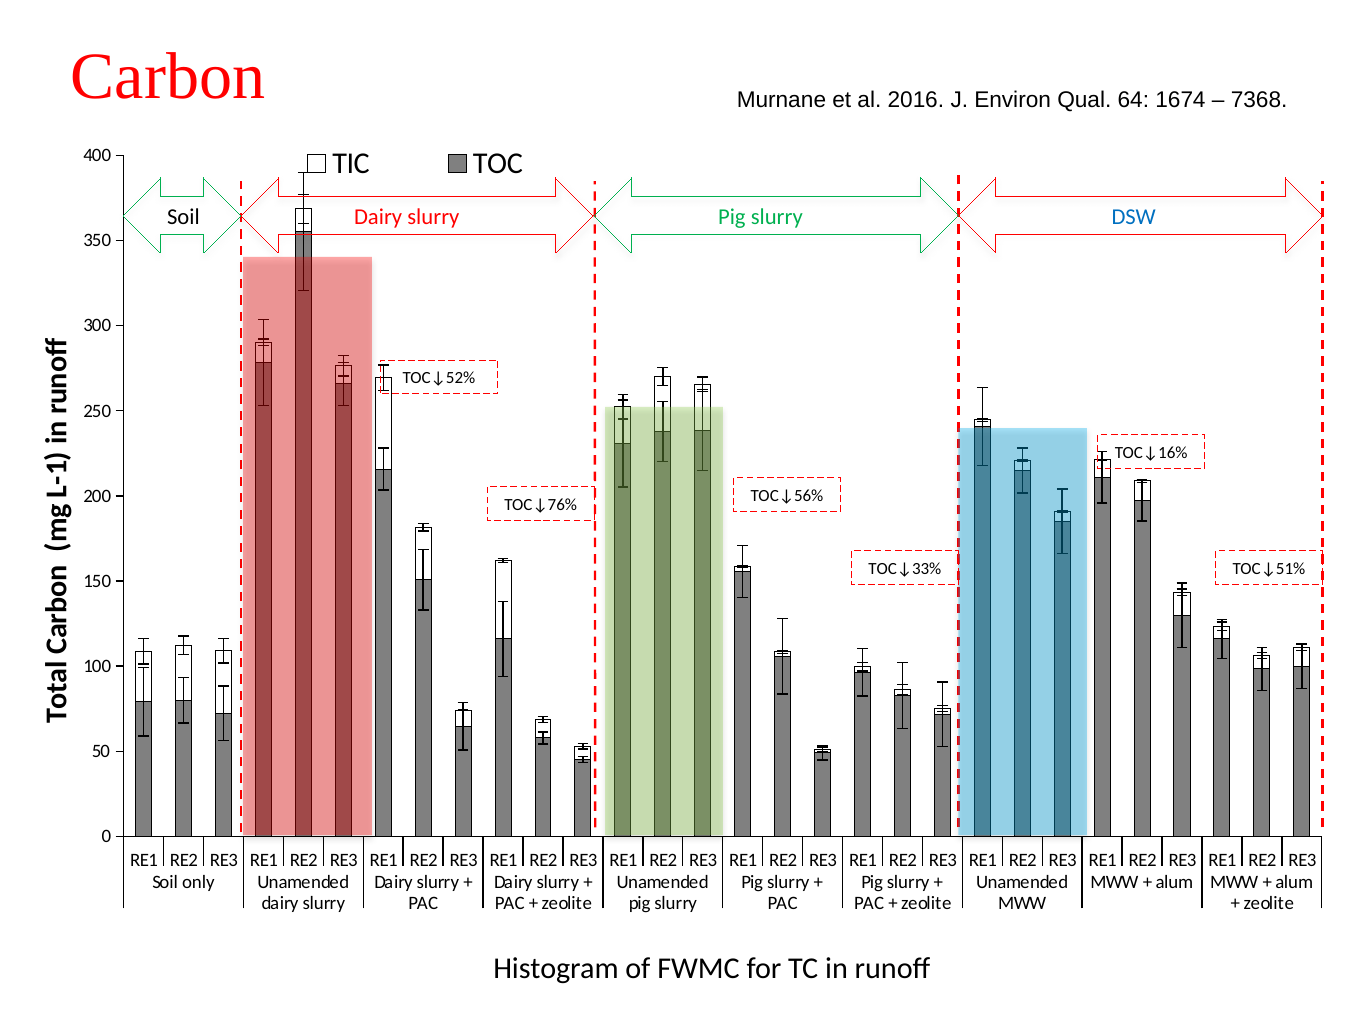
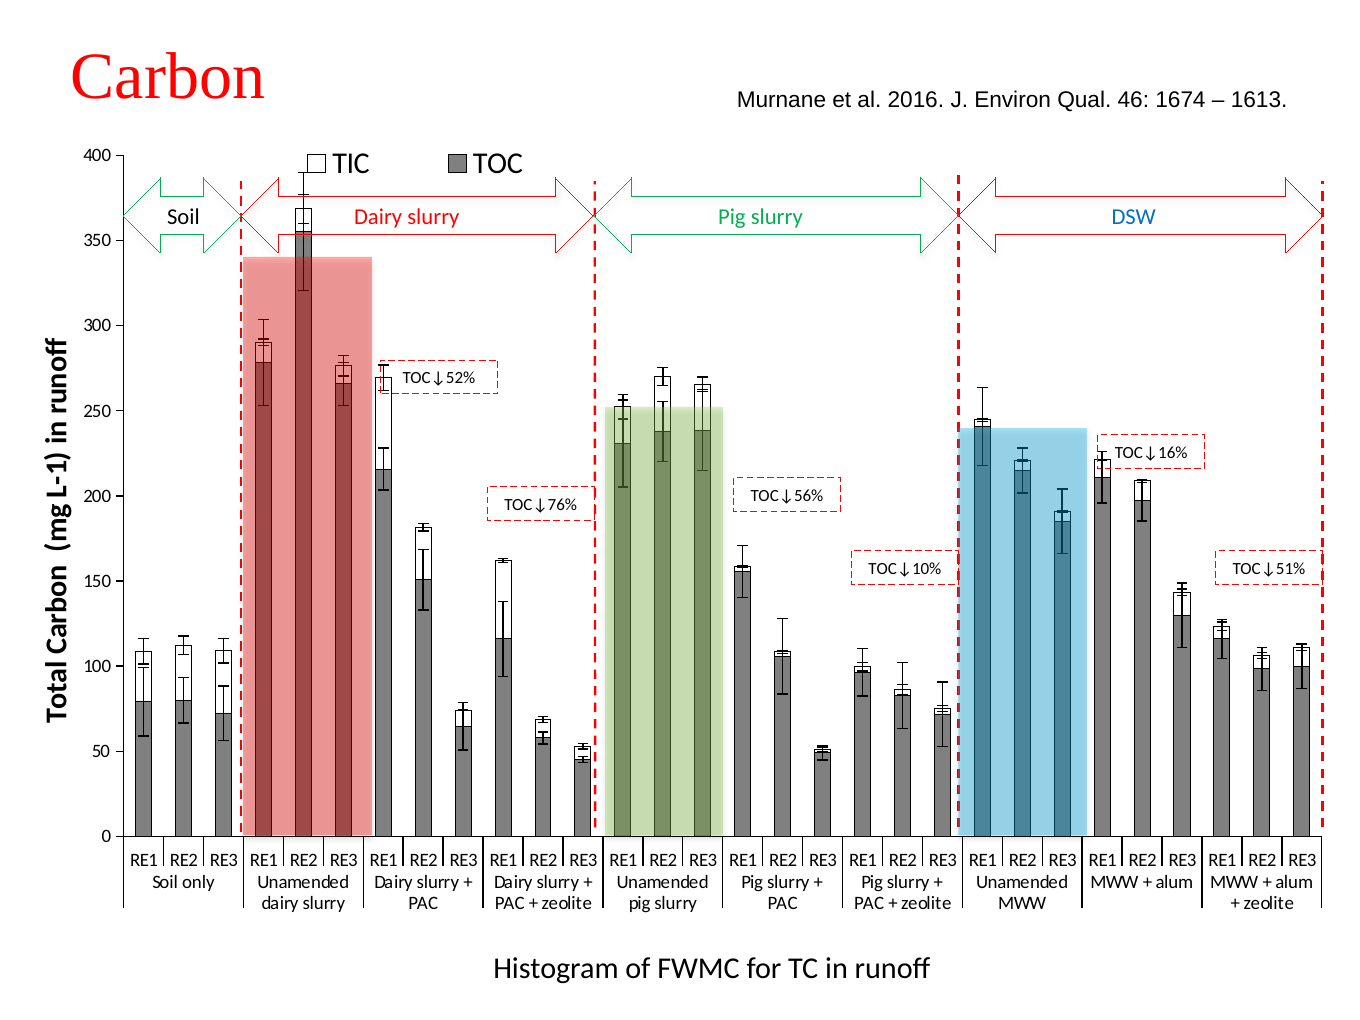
64: 64 -> 46 (1133, 100)
7368: 7368 -> 1613 (1259, 100)
TOC↓33%: TOC↓33% -> TOC↓10% (905, 569)
